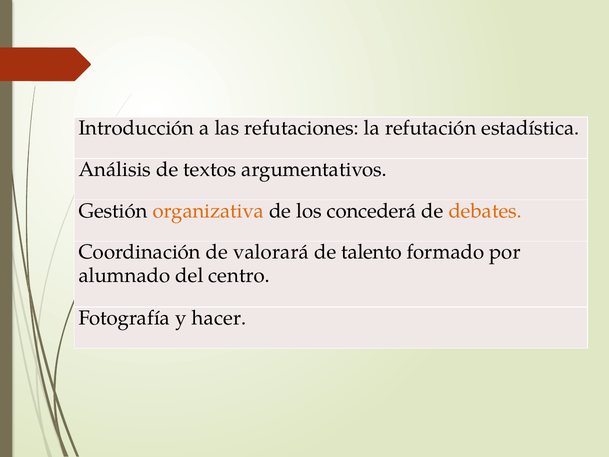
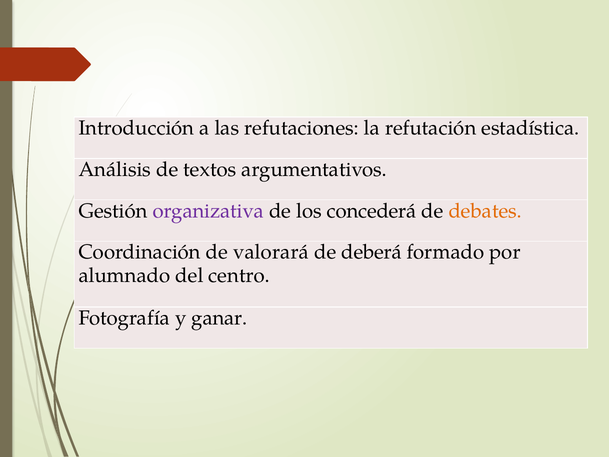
organizativa colour: orange -> purple (208, 211)
talento: talento -> deberá (372, 252)
hacer: hacer -> ganar (219, 318)
